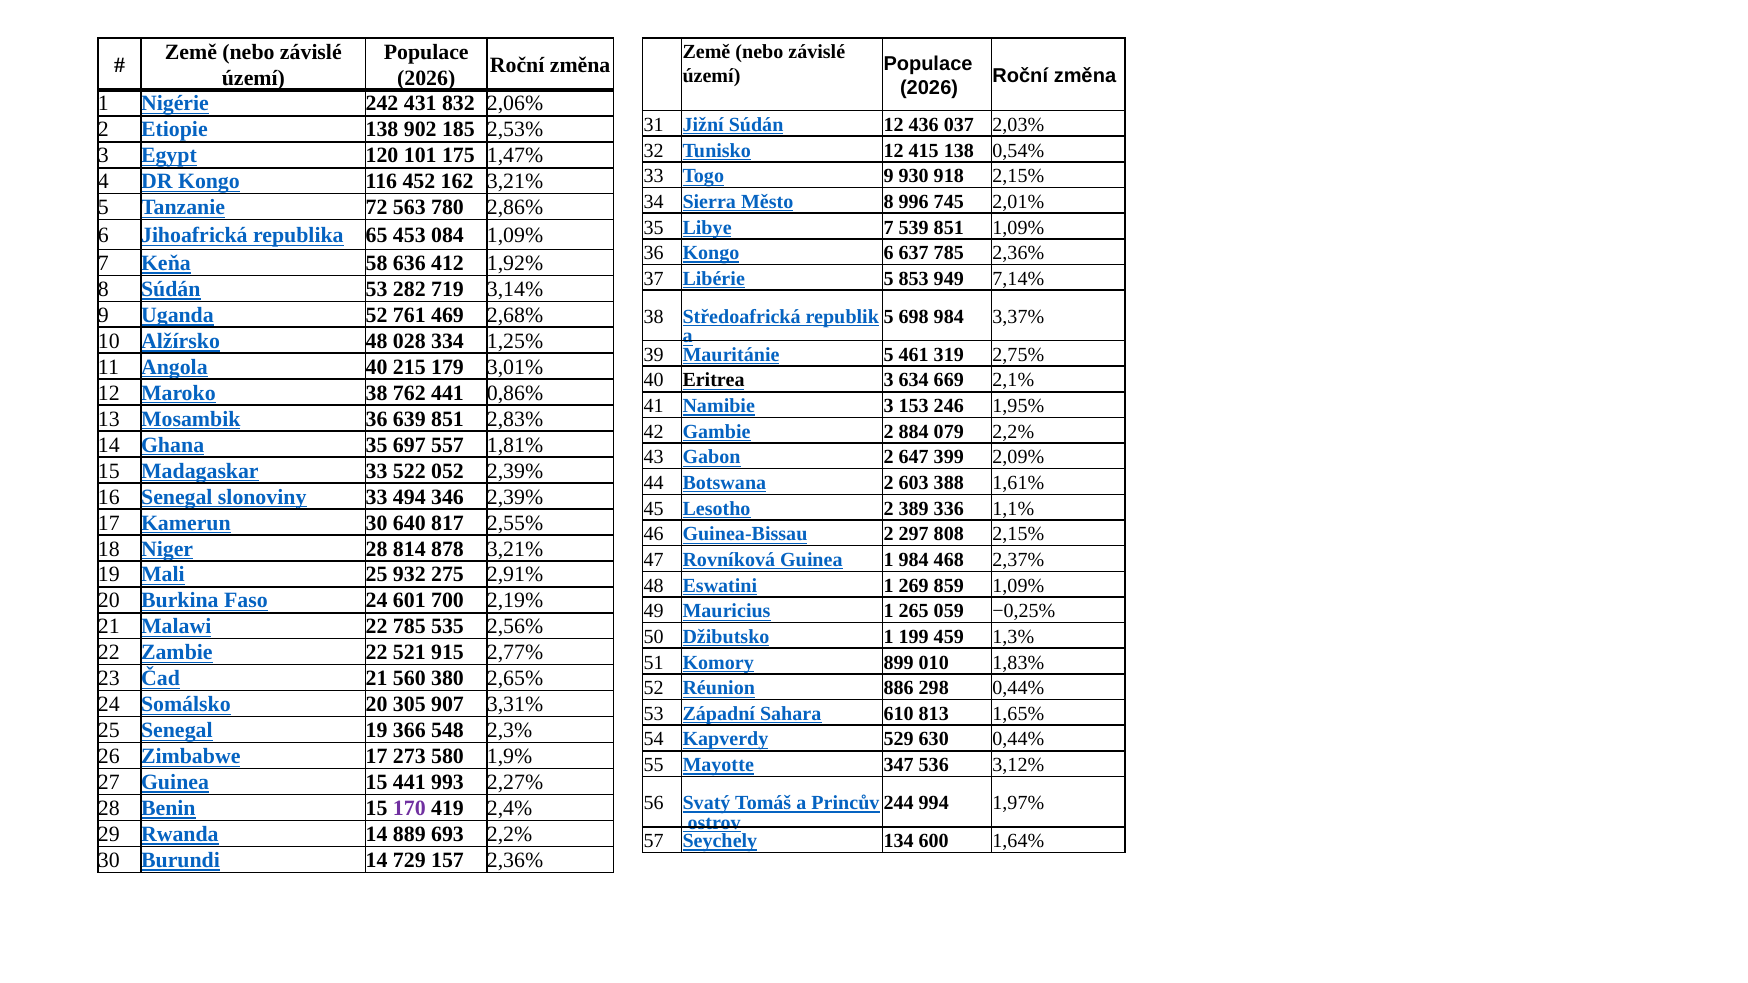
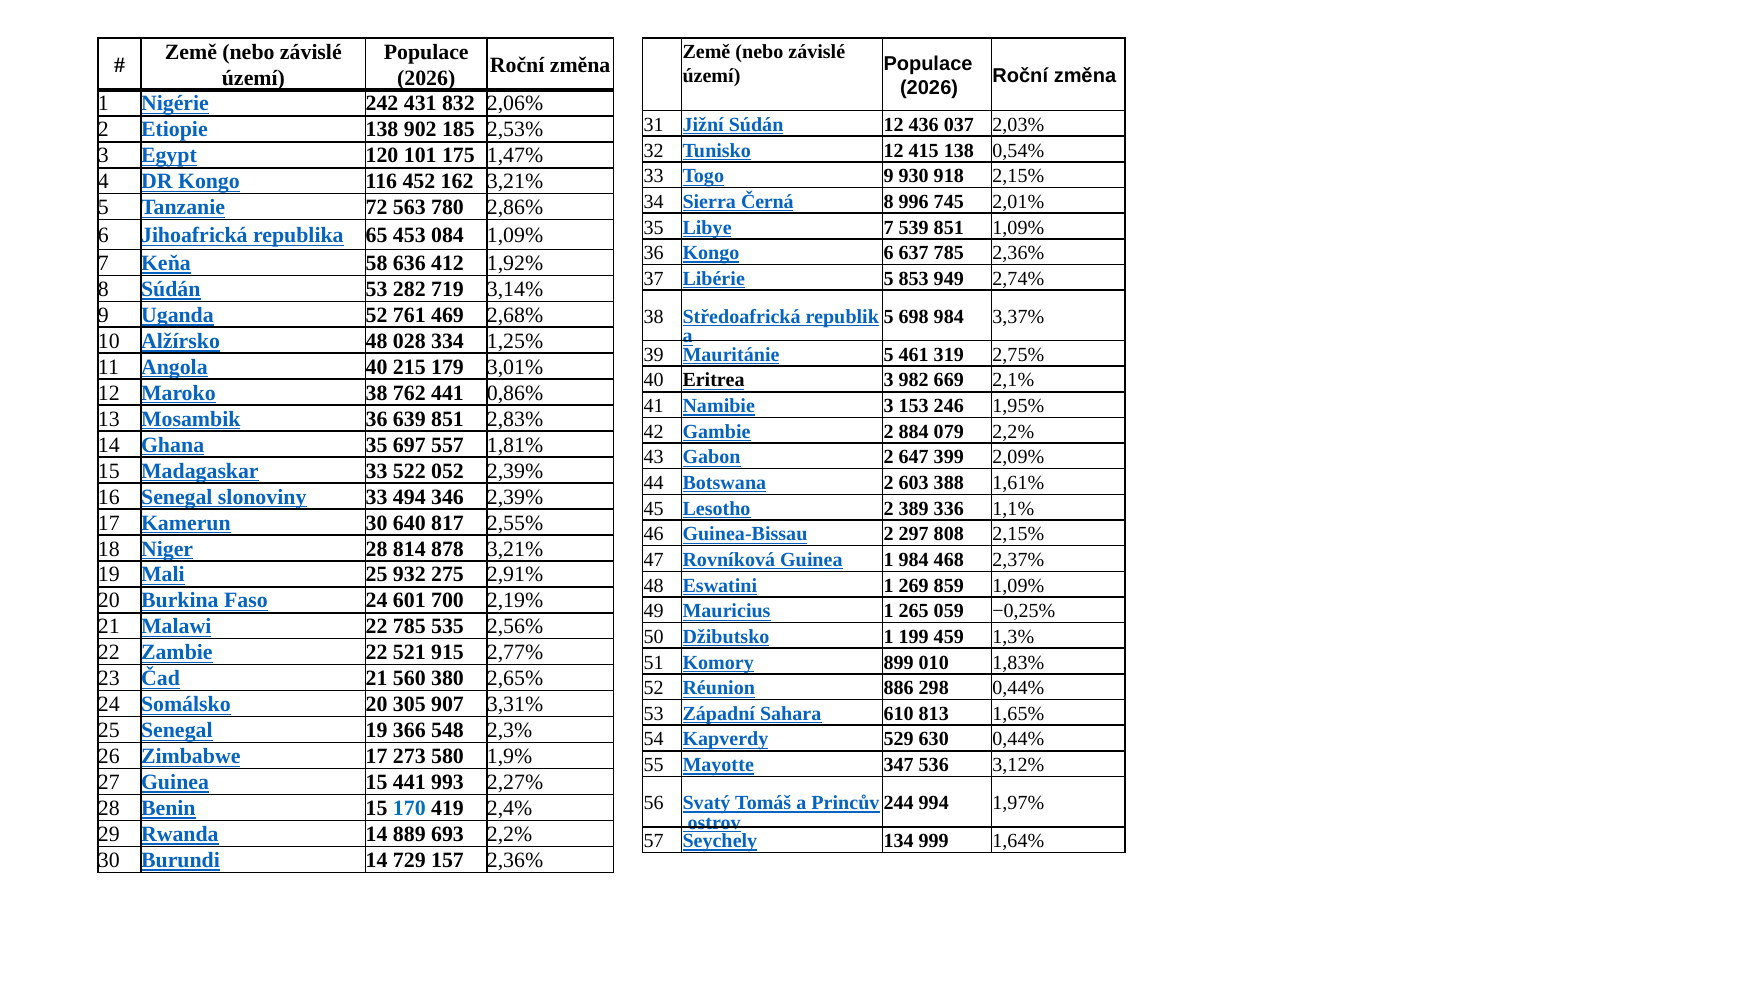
Město: Město -> Černá (767, 202)
7,14%: 7,14% -> 2,74% (1018, 279)
634: 634 -> 982 (914, 380)
170 colour: purple -> blue (409, 809)
600: 600 -> 999 (934, 841)
